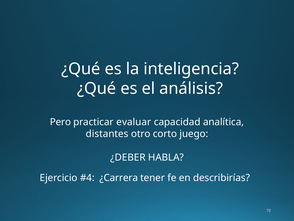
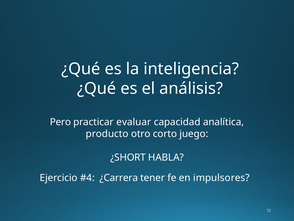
distantes: distantes -> producto (107, 133)
¿DEBER: ¿DEBER -> ¿SHORT (128, 157)
describirías: describirías -> impulsores (221, 177)
